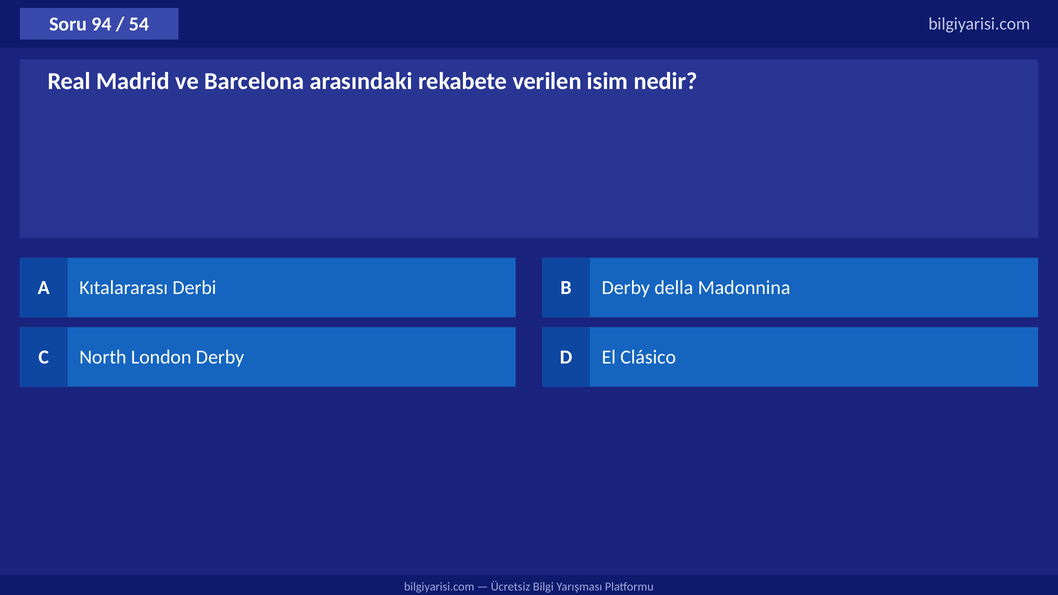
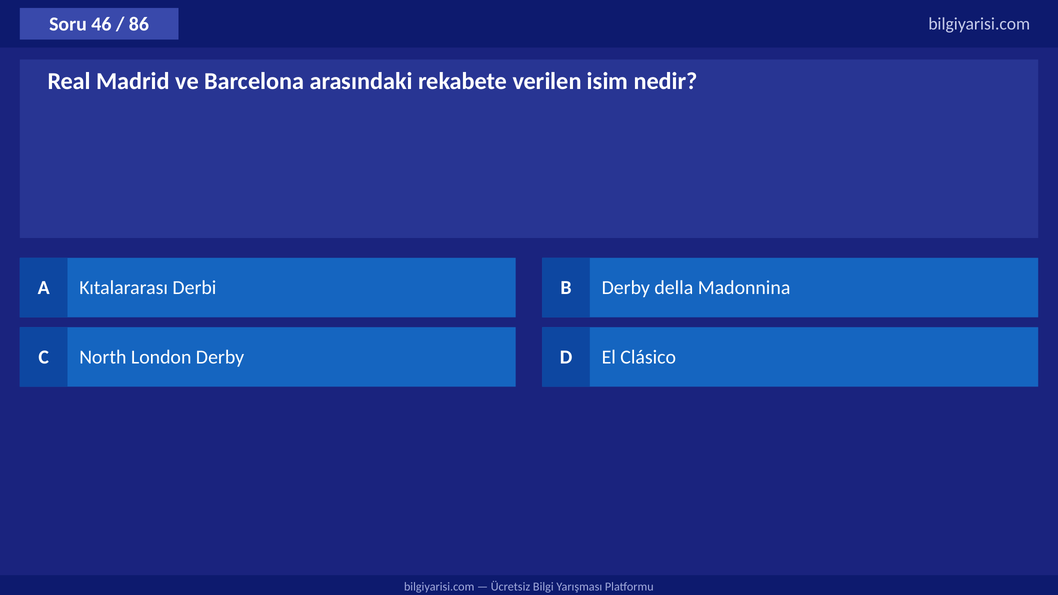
94: 94 -> 46 (101, 24)
54: 54 -> 86 (139, 24)
